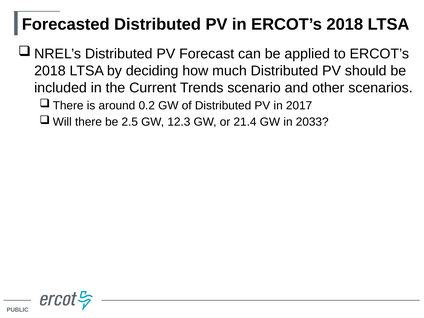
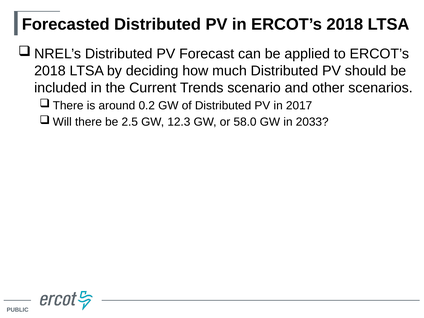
21.4: 21.4 -> 58.0 (245, 122)
